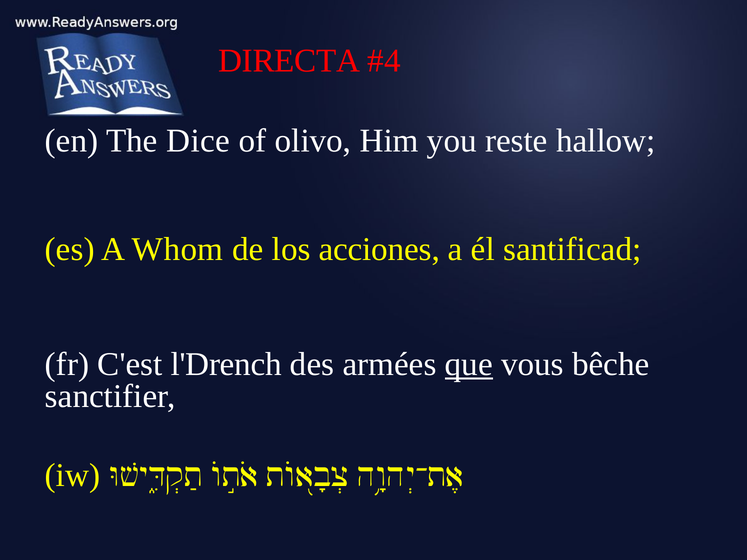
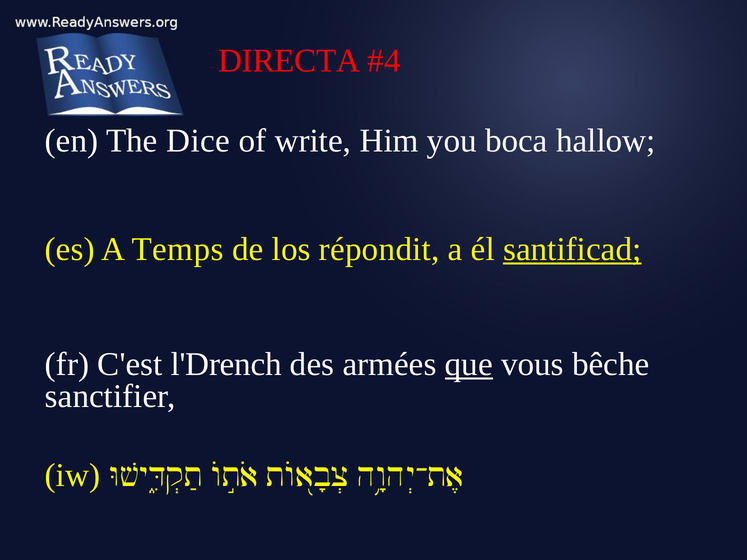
olivo: olivo -> write (313, 141)
reste: reste -> boca (516, 141)
Whom: Whom -> Temps (178, 249)
acciones: acciones -> répondit (379, 249)
santificad underline: none -> present (572, 249)
